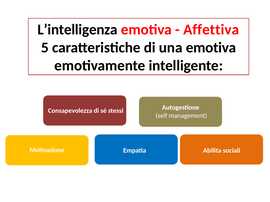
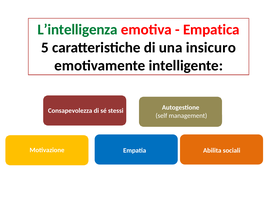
L’intelligenza colour: black -> green (78, 30)
Affettiva: Affettiva -> Empatica (211, 30)
una emotiva: emotiva -> insicuro (211, 48)
